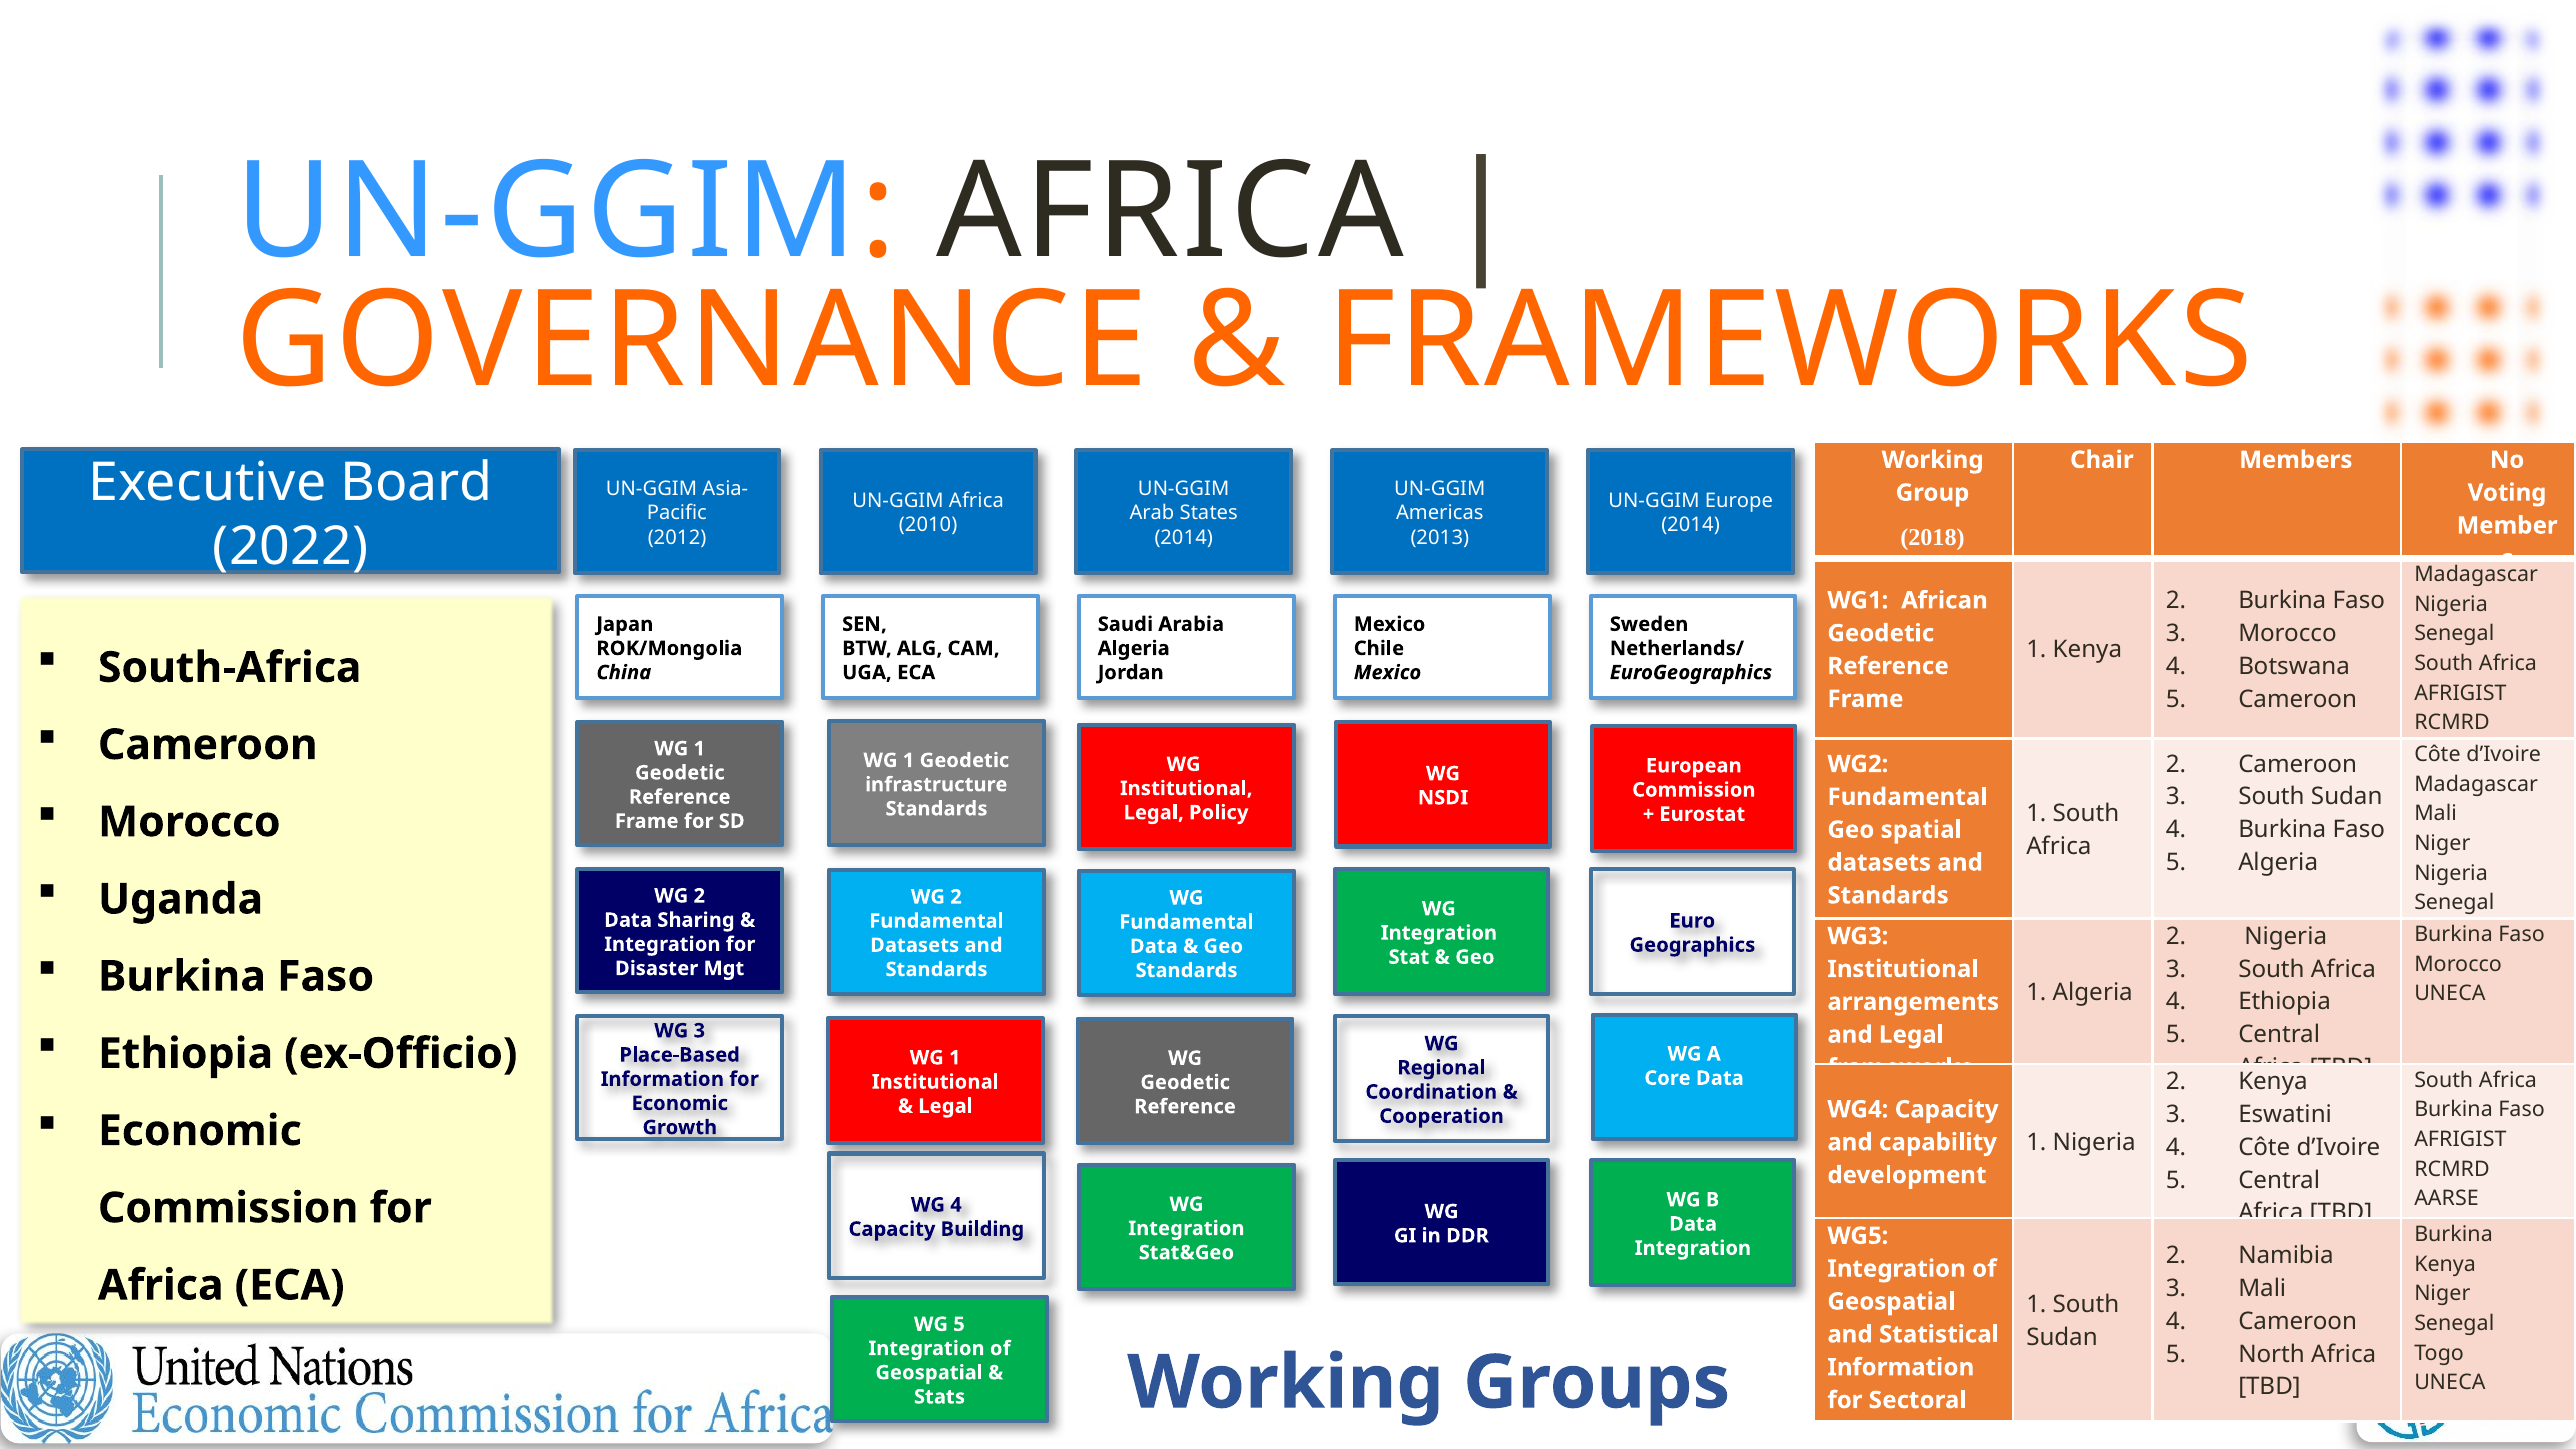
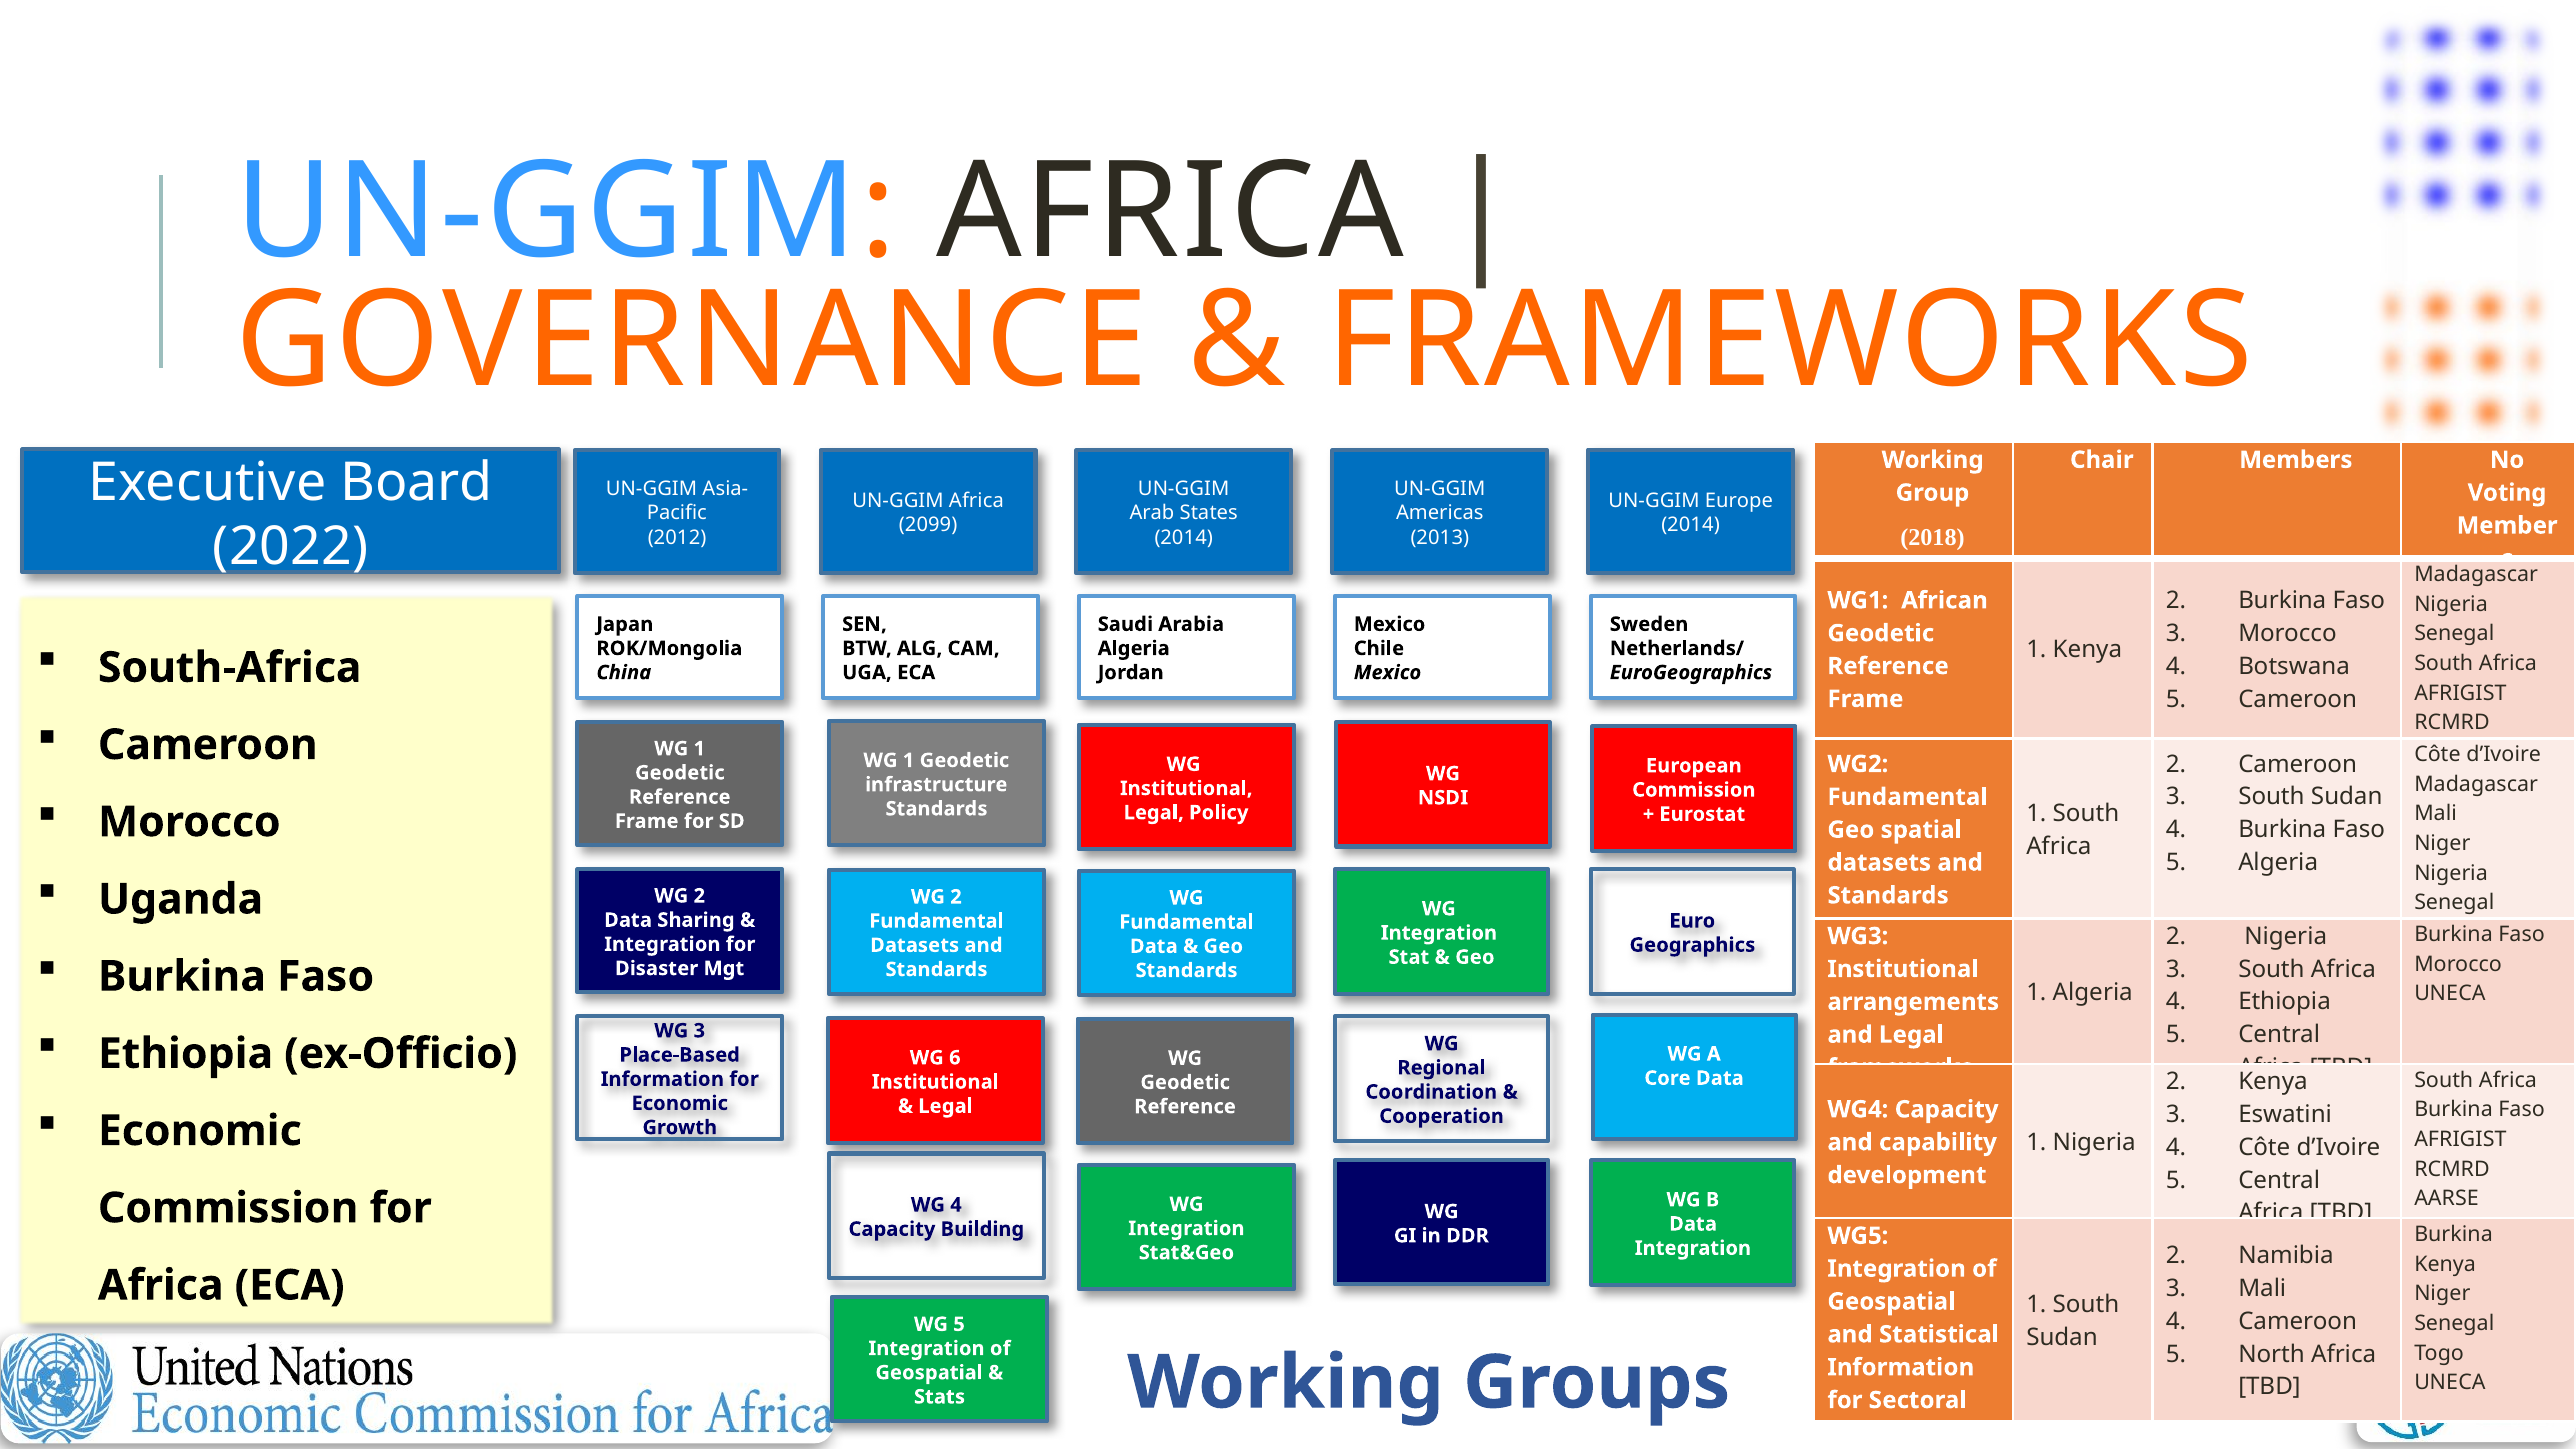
2010: 2010 -> 2099 (928, 525)
1: 1 -> 6 (955, 1058)
